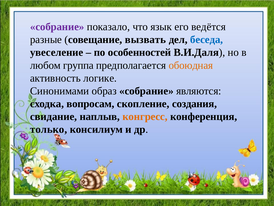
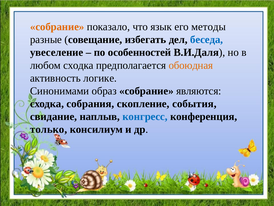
собрание colour: purple -> orange (57, 27)
ведётся: ведётся -> методы (209, 27)
вызвать: вызвать -> избегать (146, 40)
любом группа: группа -> сходка (78, 65)
вопросам: вопросам -> собрания (90, 104)
создания: создания -> события (194, 104)
конгресс colour: orange -> blue (145, 116)
